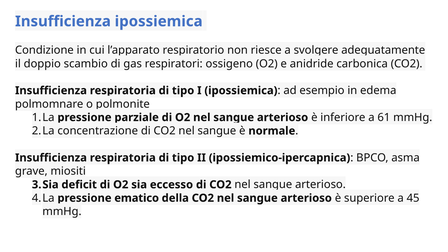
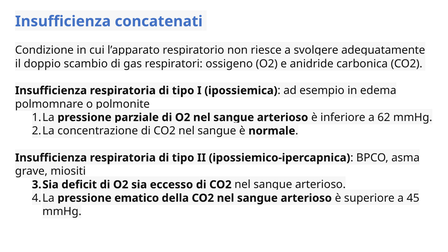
Insufficienza ipossiemica: ipossiemica -> concatenati (159, 21)
61: 61 -> 62 (384, 117)
